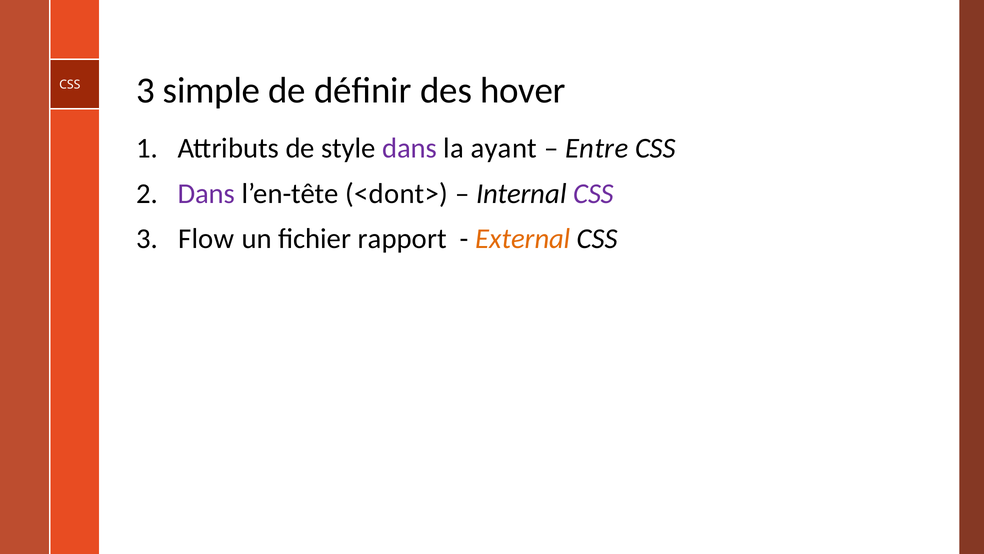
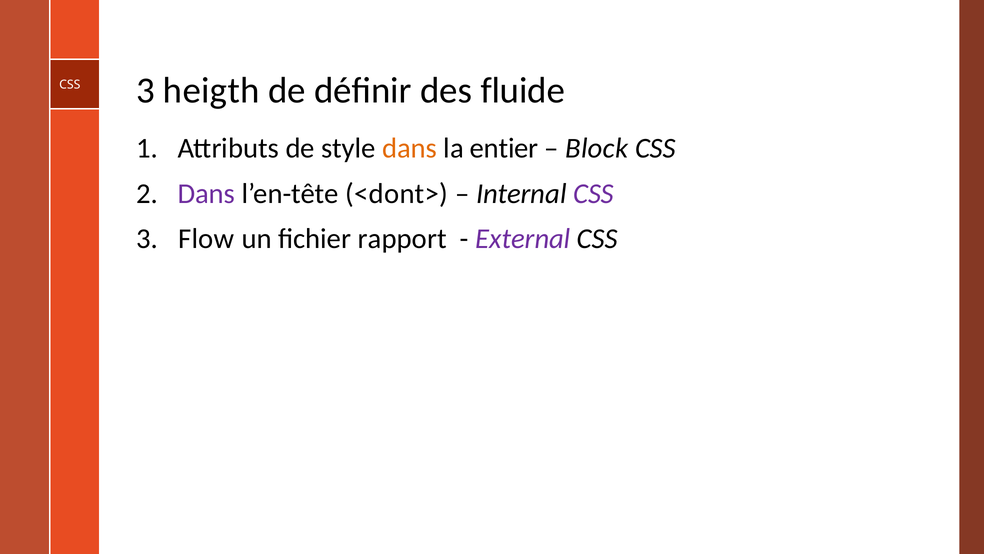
simple: simple -> heigth (211, 91)
hover: hover -> fluide (523, 91)
dans colour: purple -> orange (410, 148)
ayant: ayant -> entier (504, 148)
Entre: Entre -> Block (597, 148)
External colour: orange -> purple (523, 239)
